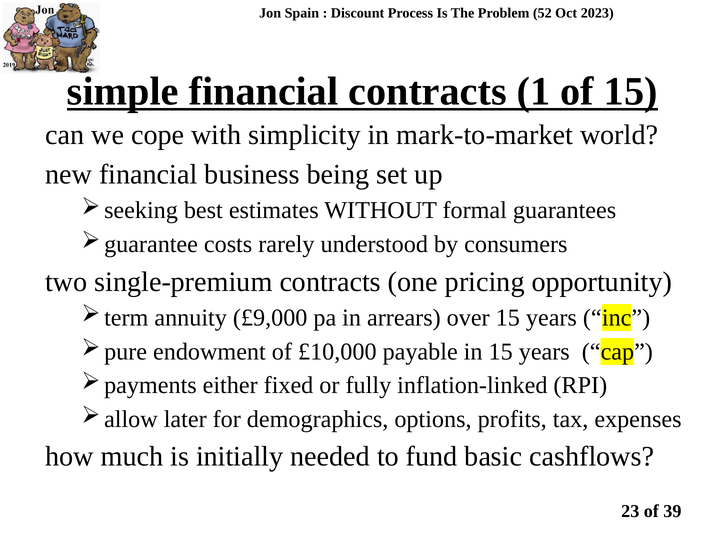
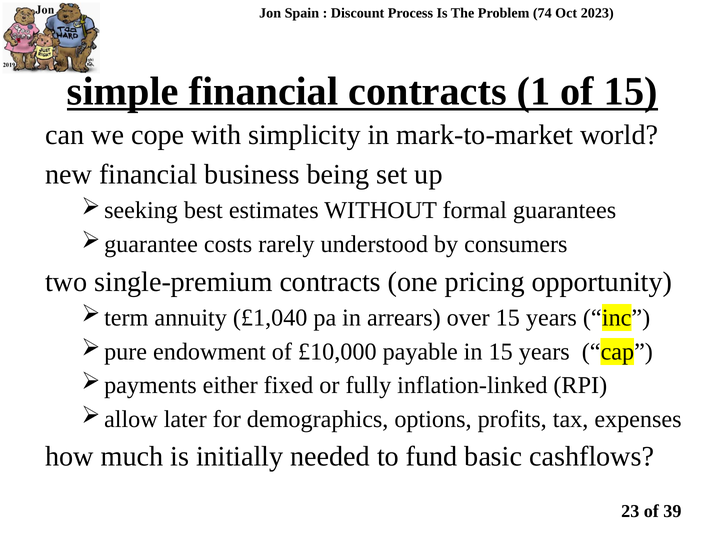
52: 52 -> 74 (542, 13)
£9,000: £9,000 -> £1,040 (270, 318)
